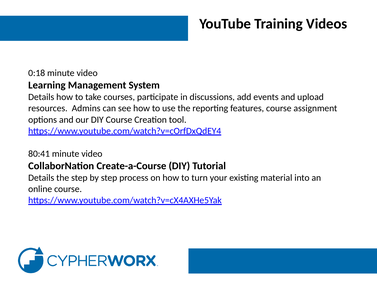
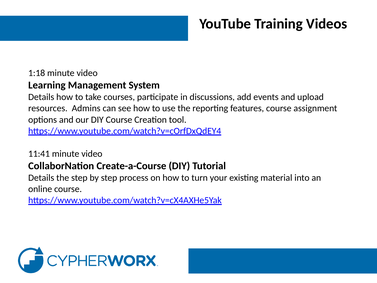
0:18: 0:18 -> 1:18 (37, 73)
80:41: 80:41 -> 11:41 (39, 154)
